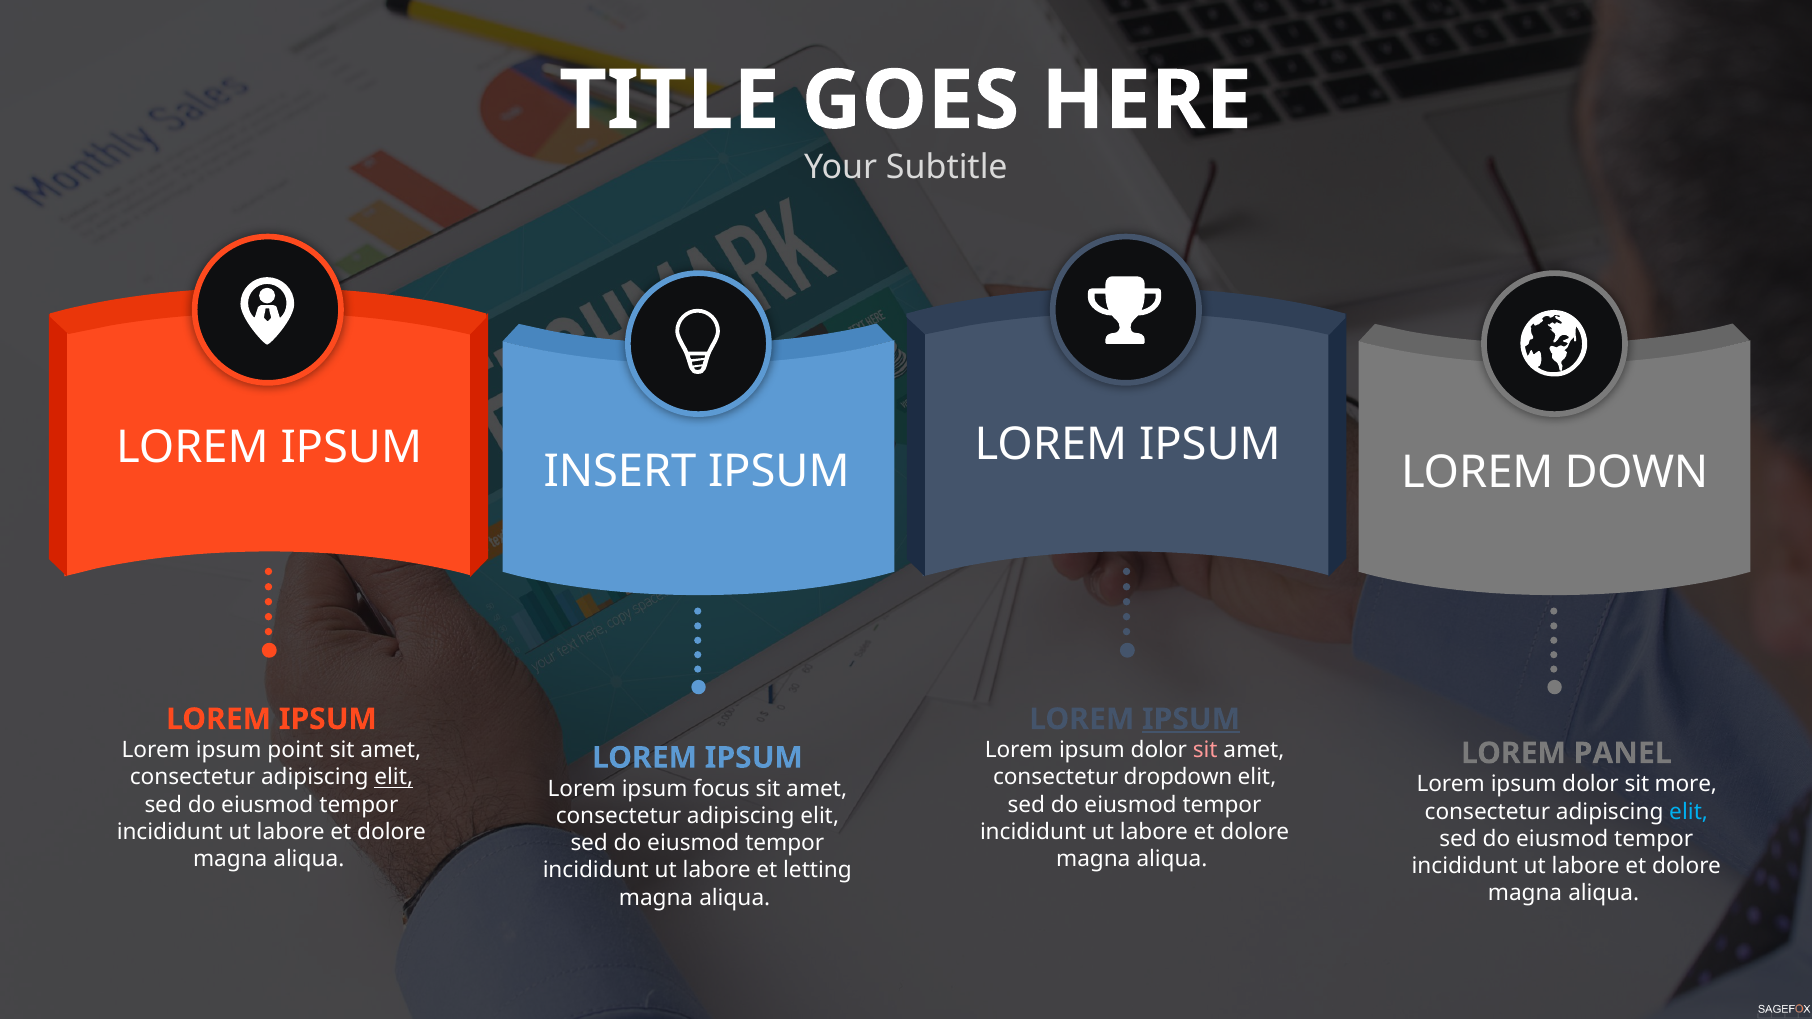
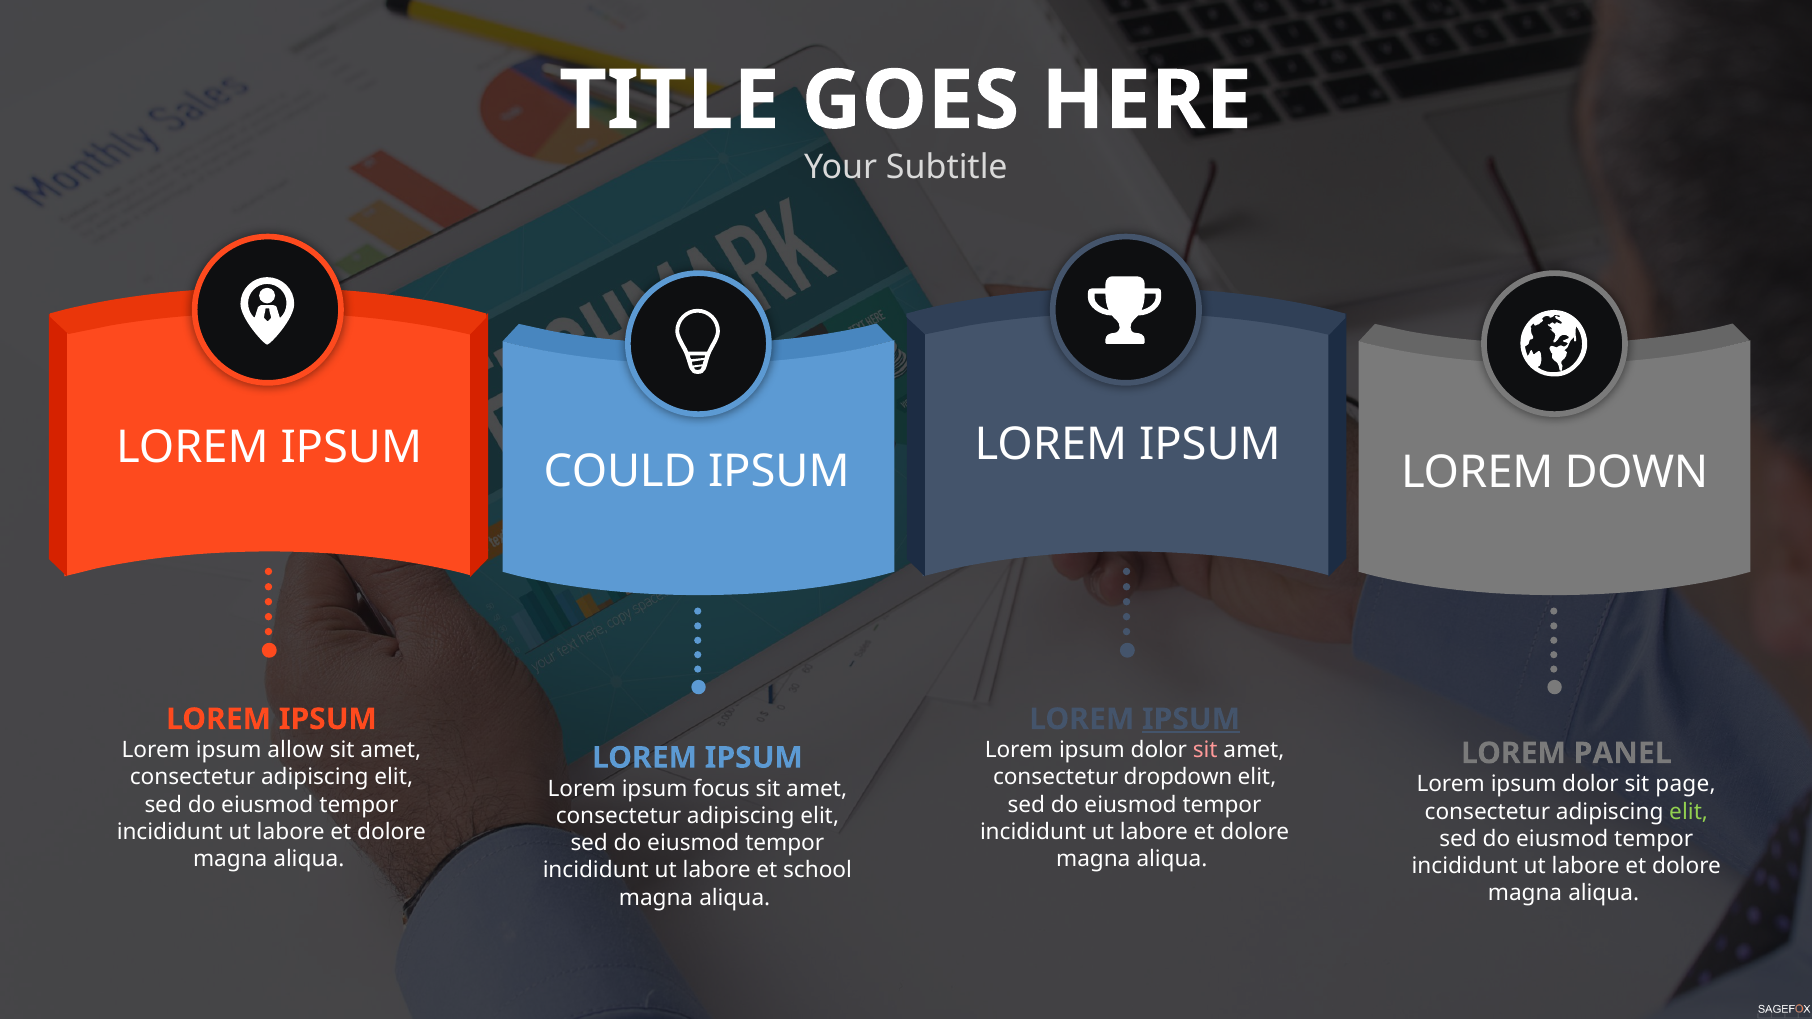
INSERT: INSERT -> COULD (620, 471)
point: point -> allow (295, 750)
elit underline: present -> none (394, 778)
more: more -> page (1686, 785)
elit colour: light blue -> light green (1689, 812)
letting: letting -> school (818, 871)
